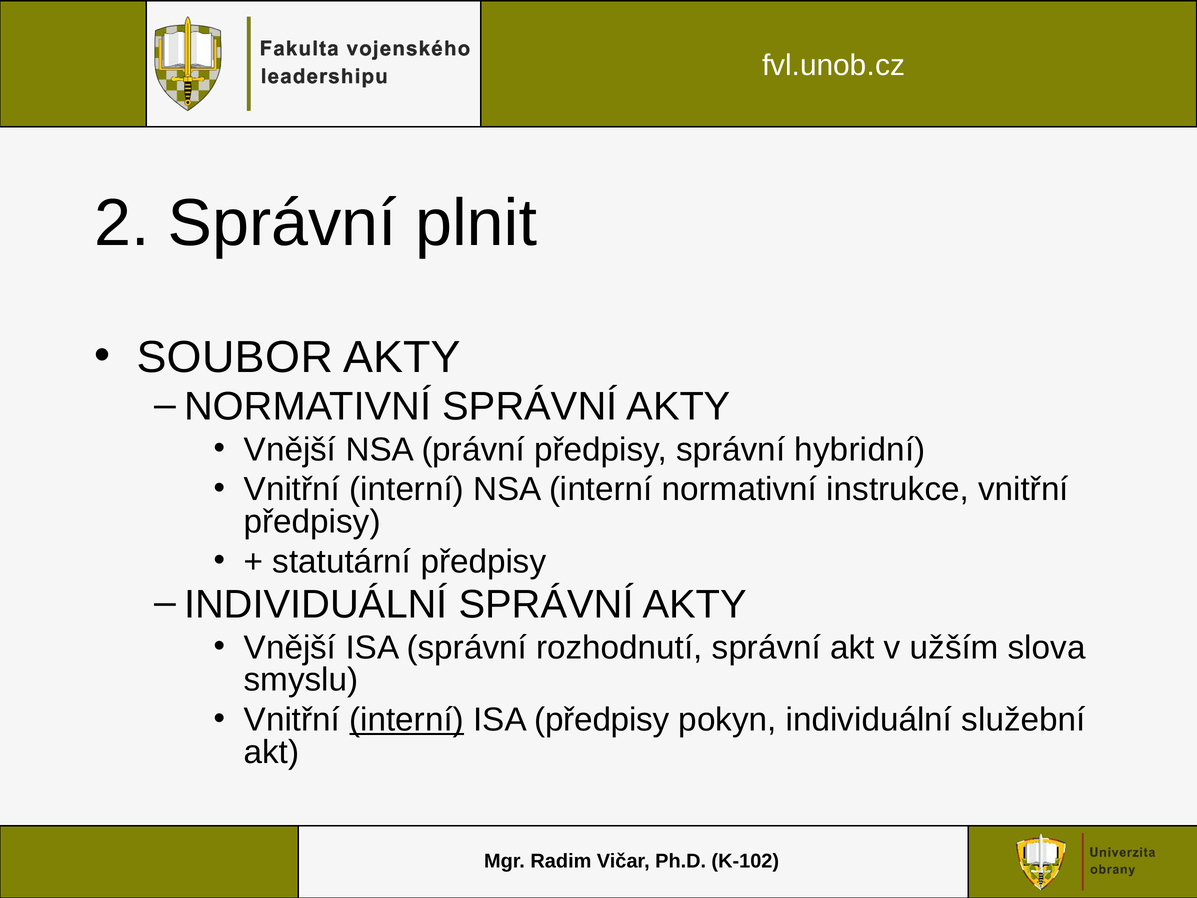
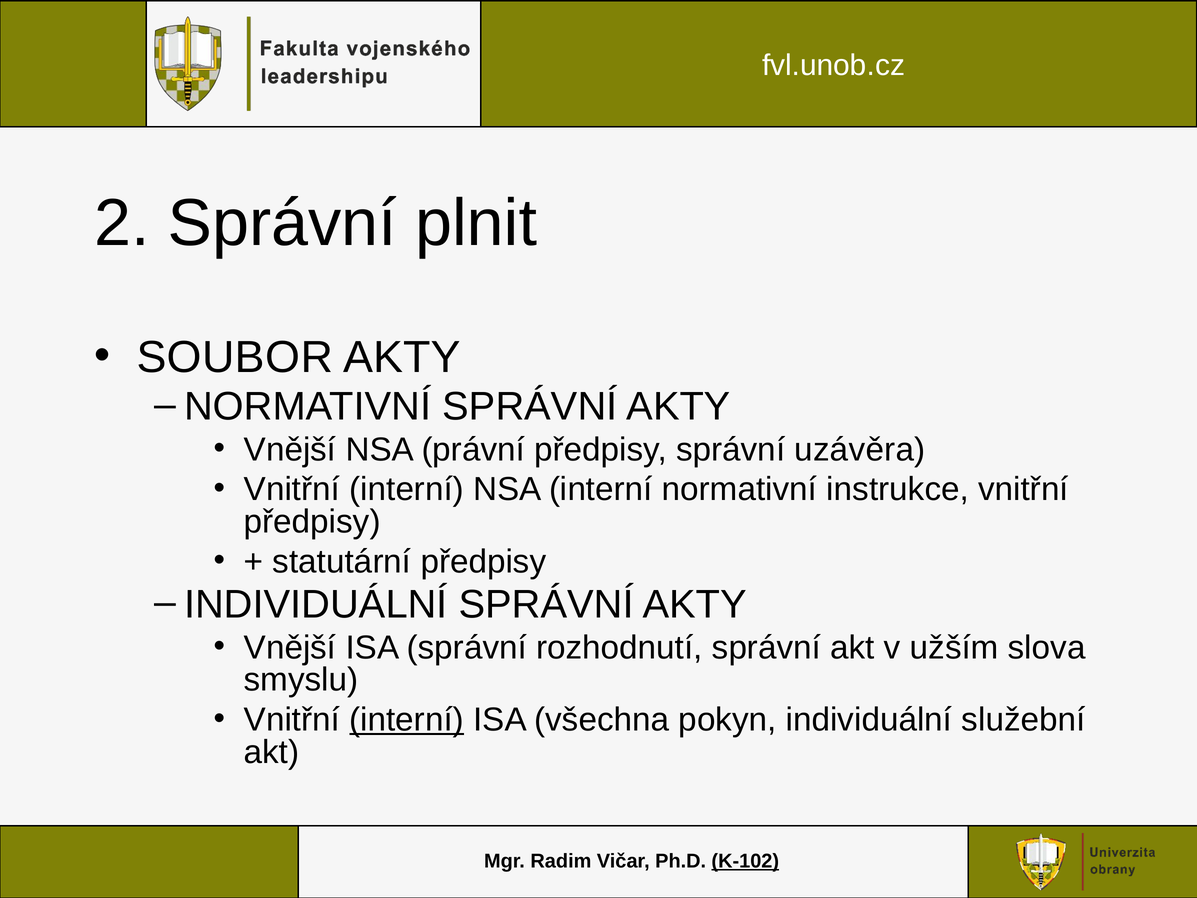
hybridní: hybridní -> uzávěra (860, 450)
ISA předpisy: předpisy -> všechna (602, 720)
K-102 underline: none -> present (745, 861)
